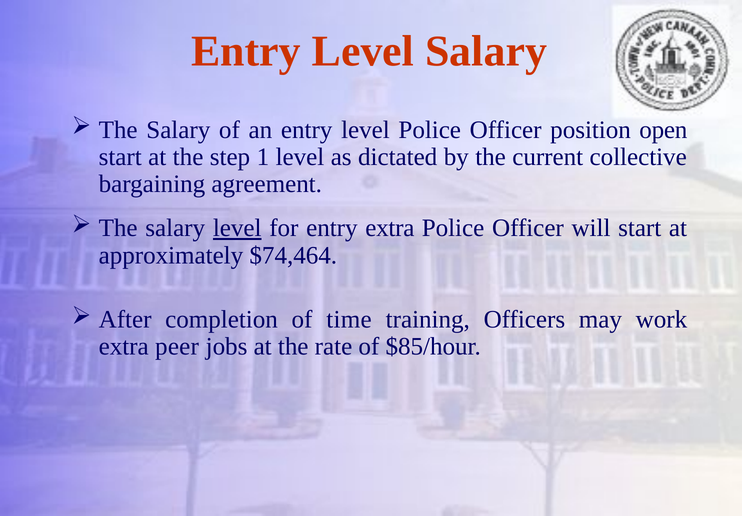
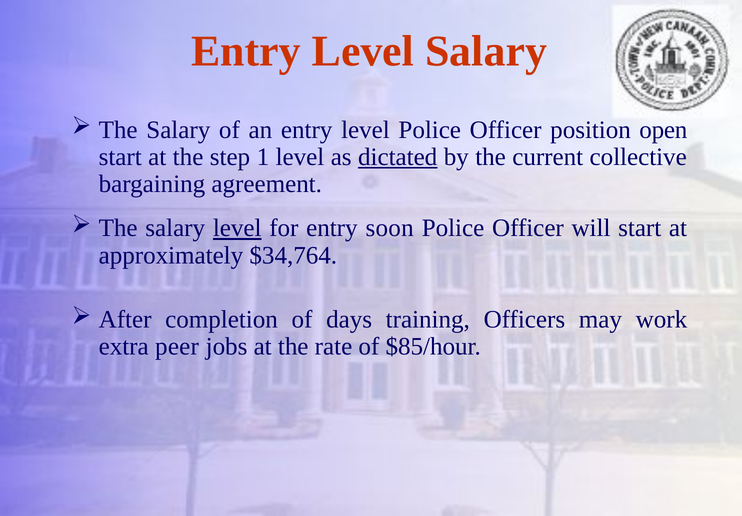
dictated underline: none -> present (398, 157)
entry extra: extra -> soon (390, 228)
$74,464: $74,464 -> $34,764 (293, 255)
time: time -> days (349, 320)
